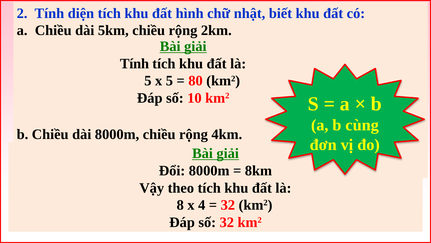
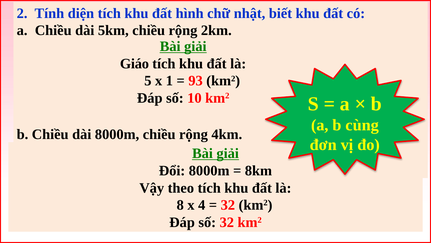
Tính: Tính -> Giáo (134, 63)
x 5: 5 -> 1 (169, 81)
80: 80 -> 93 (196, 81)
